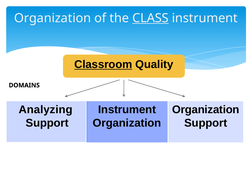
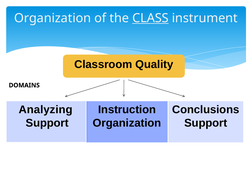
Classroom underline: present -> none (103, 64)
Instrument: Instrument -> Instruction (127, 110)
Organization: Organization -> Conclusions (206, 110)
